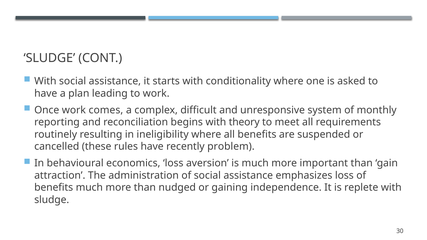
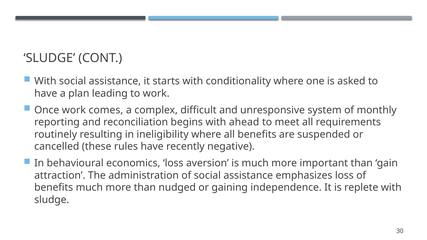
theory: theory -> ahead (244, 122)
problem: problem -> negative (231, 147)
